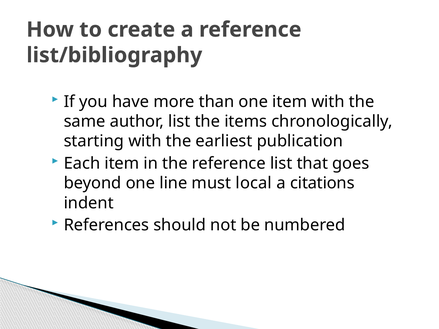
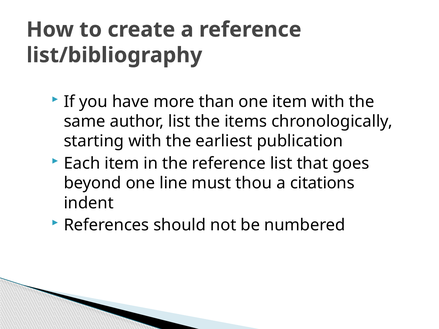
local: local -> thou (254, 183)
